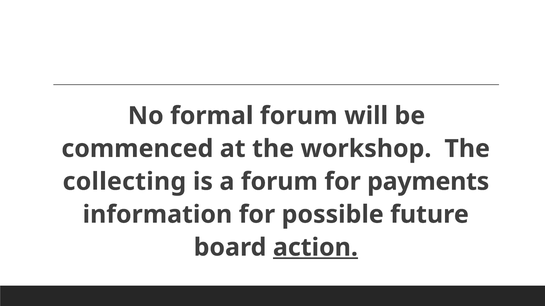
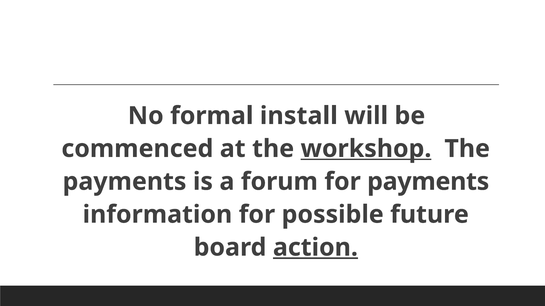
formal forum: forum -> install (299, 116)
workshop underline: none -> present (366, 149)
collecting: collecting -> payments (125, 182)
